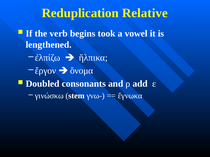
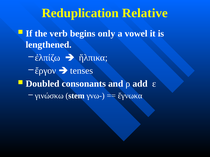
took: took -> only (107, 34)
ὄνομα: ὄνομα -> tenses (82, 71)
